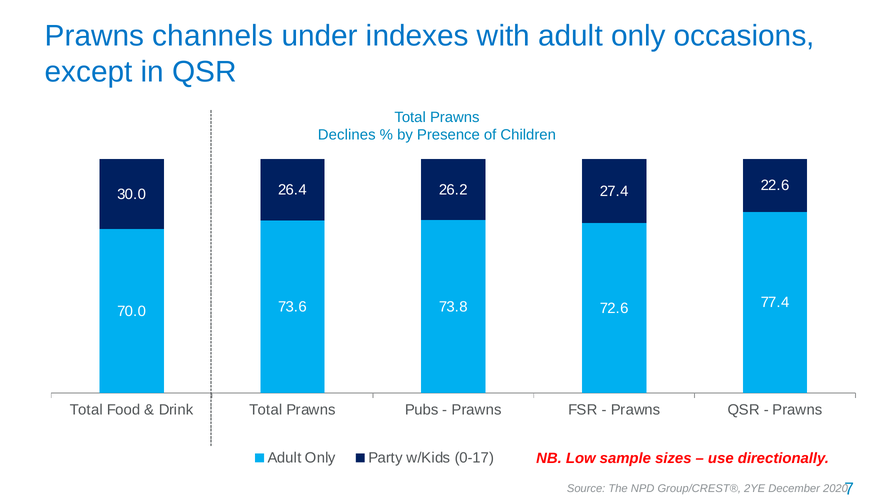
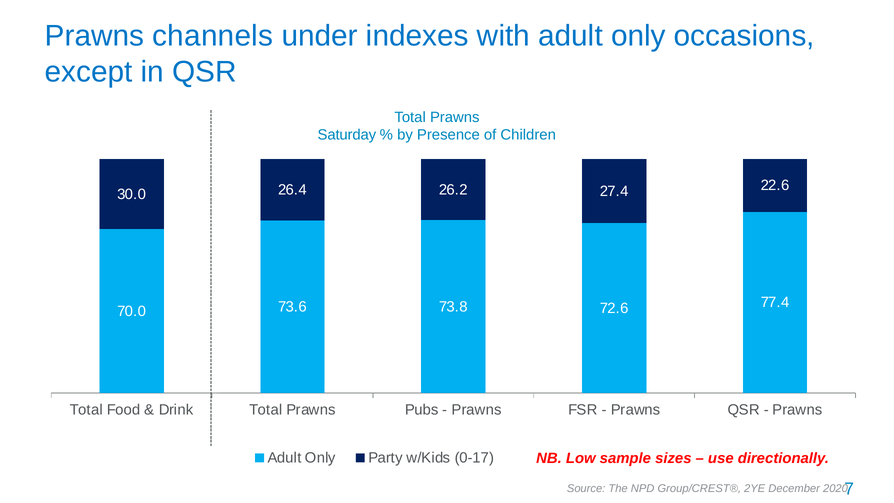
Declines: Declines -> Saturday (347, 135)
